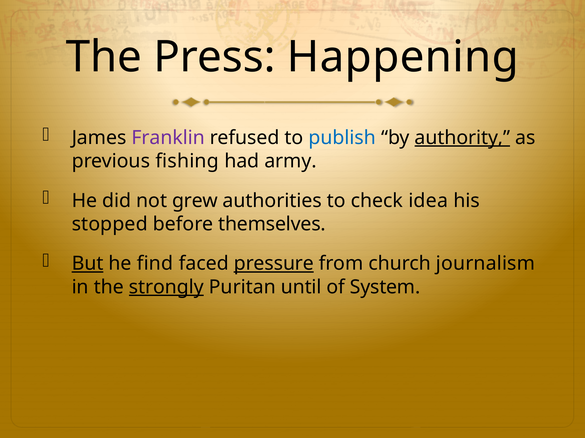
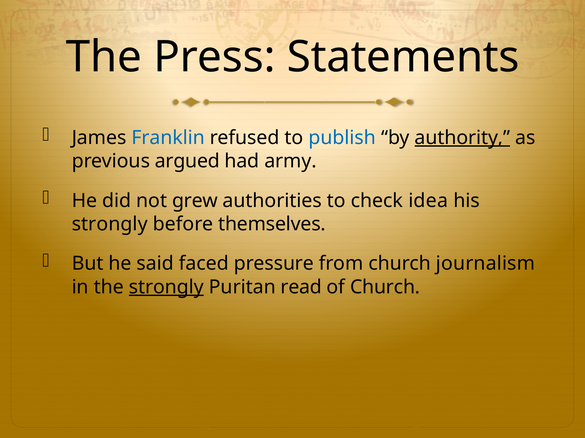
Happening: Happening -> Statements (403, 57)
Franklin colour: purple -> blue (168, 138)
fishing: fishing -> argued (187, 161)
stopped: stopped -> strongly (110, 224)
But underline: present -> none (88, 264)
find: find -> said (155, 264)
pressure underline: present -> none (274, 264)
until: until -> read (301, 287)
of System: System -> Church (385, 287)
